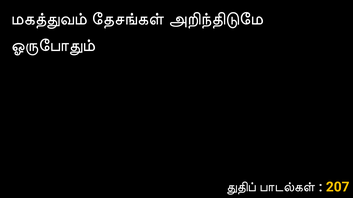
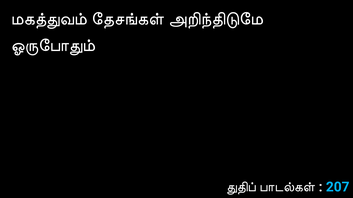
207 colour: yellow -> light blue (338, 187)
